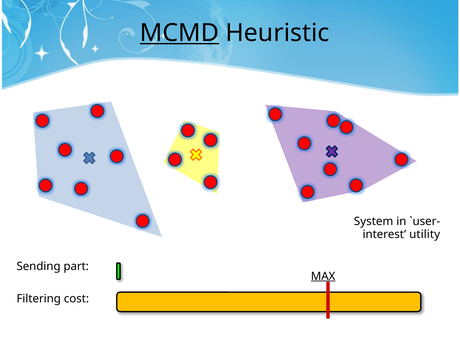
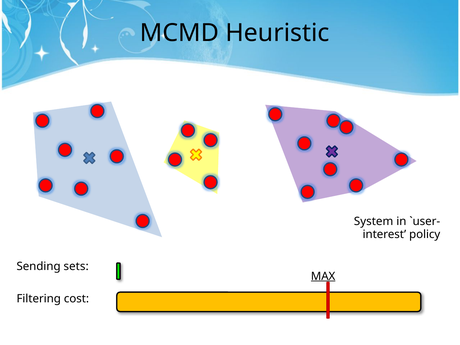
MCMD underline: present -> none (180, 33)
utility: utility -> policy (425, 234)
part: part -> sets (76, 267)
